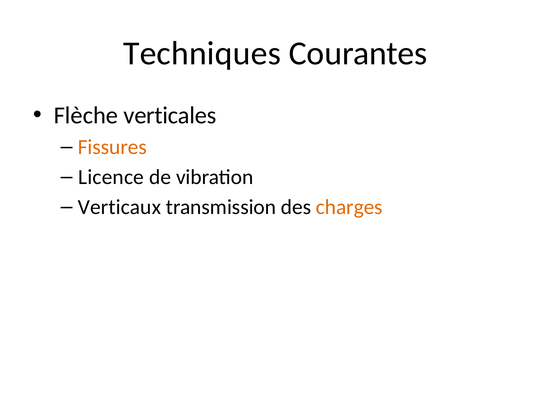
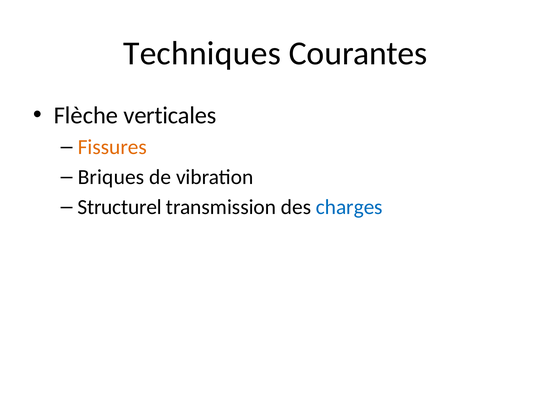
Licence: Licence -> Briques (111, 177)
Verticaux: Verticaux -> Structurel (120, 207)
charges colour: orange -> blue (349, 207)
